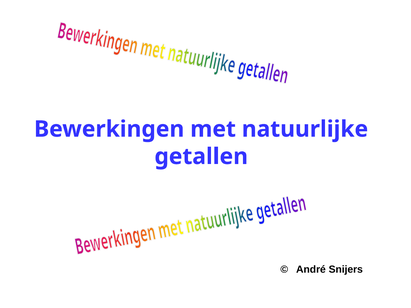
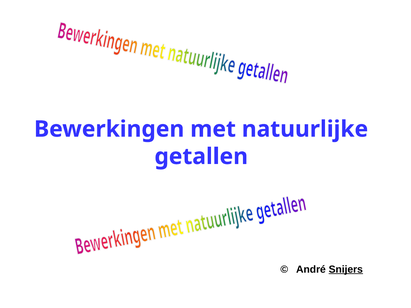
Snijers underline: none -> present (346, 270)
